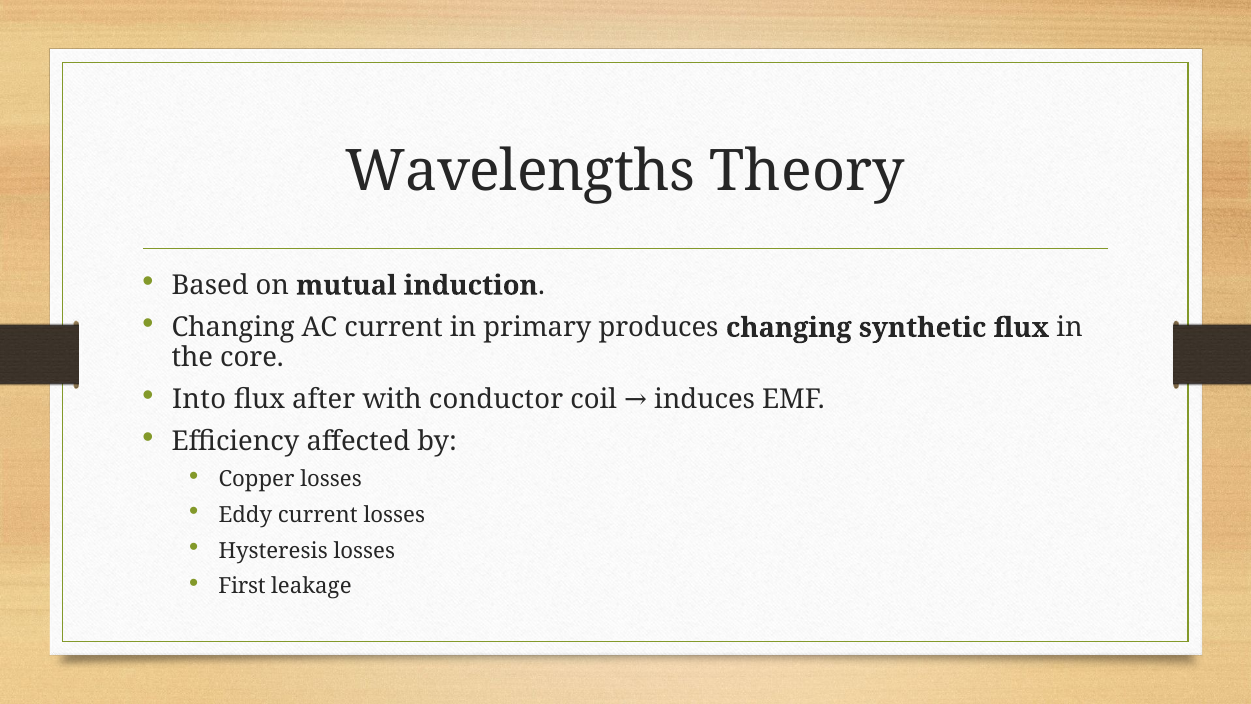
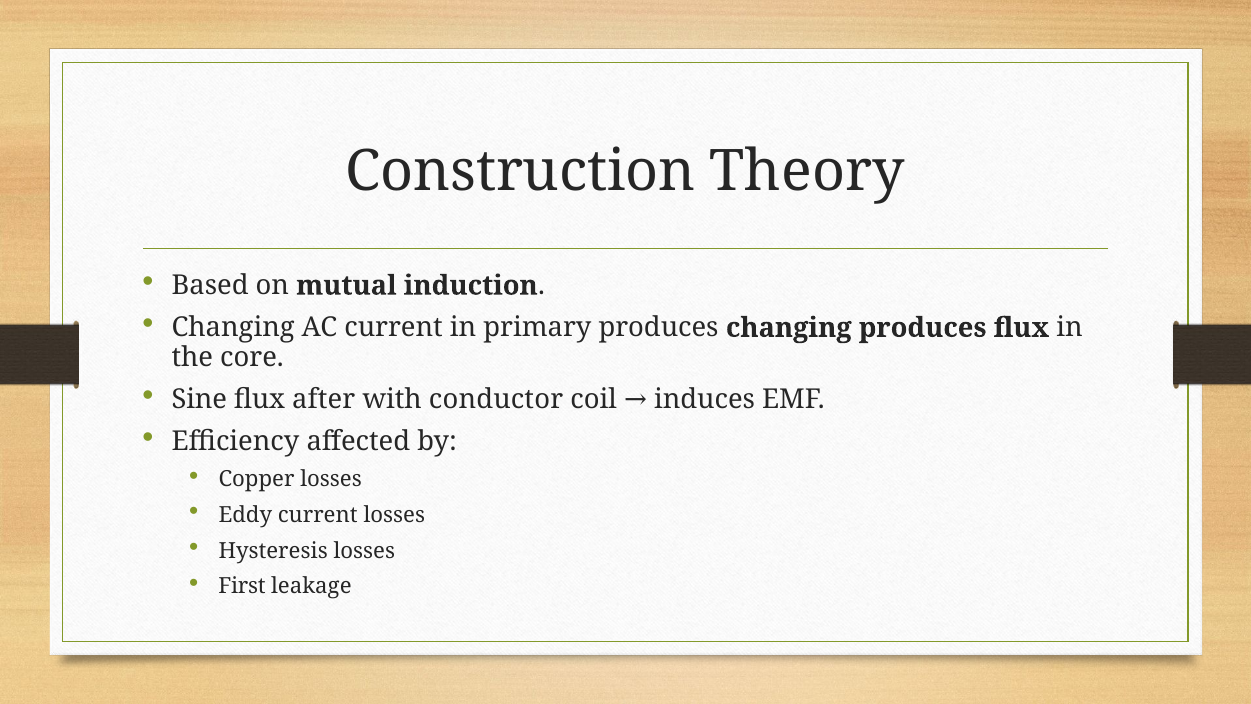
Wavelengths: Wavelengths -> Construction (520, 172)
changing synthetic: synthetic -> produces (923, 328)
Into: Into -> Sine (199, 399)
